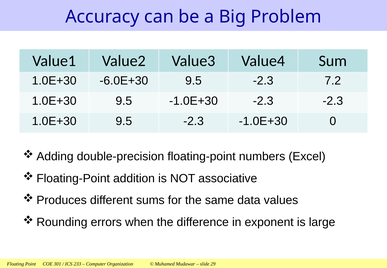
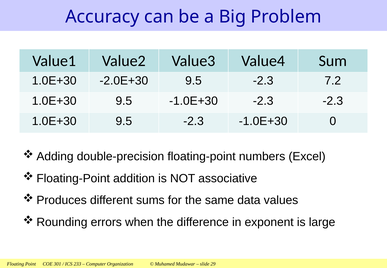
-6.0E+30: -6.0E+30 -> -2.0E+30 (124, 81)
